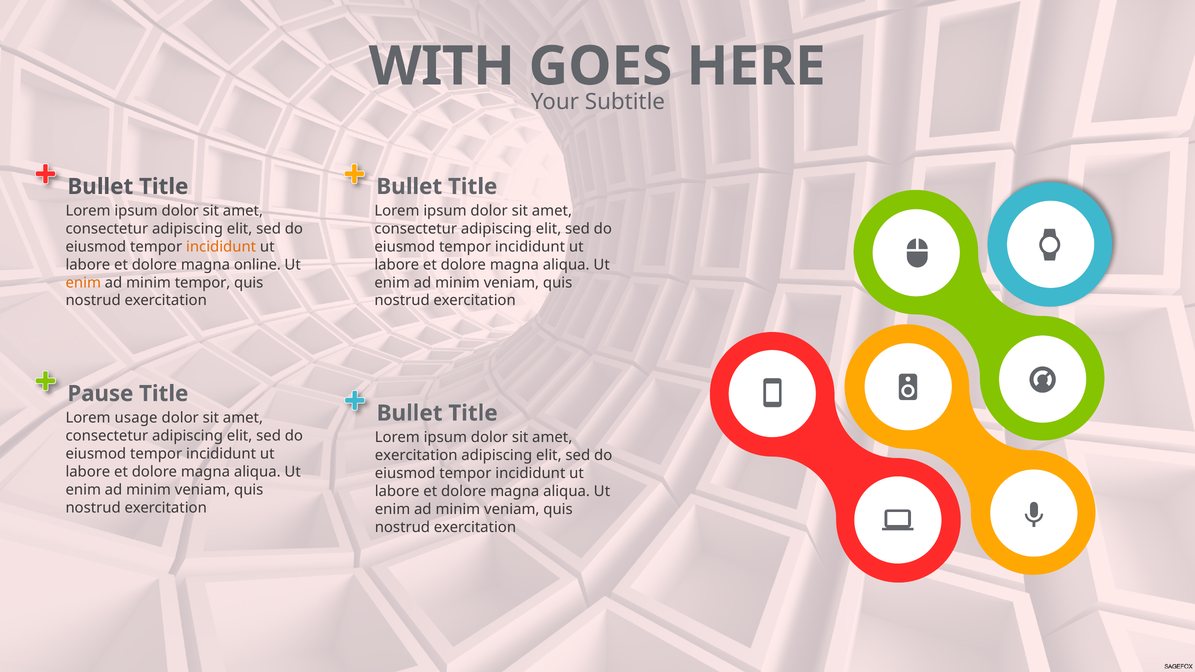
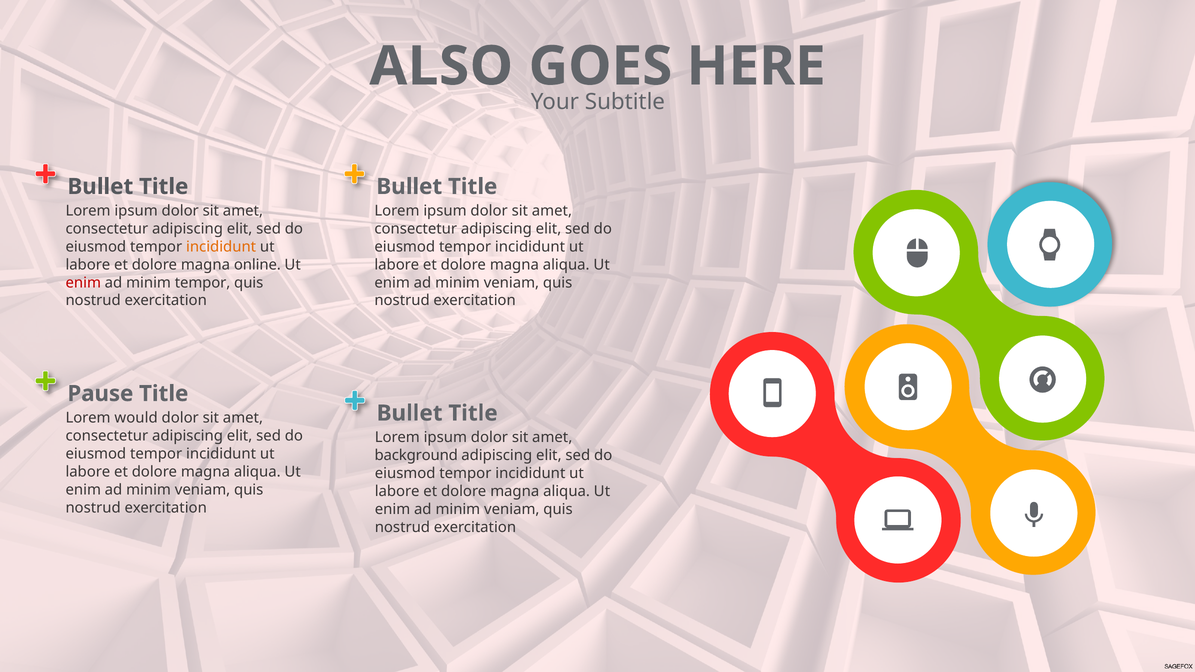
WITH: WITH -> ALSO (441, 66)
enim colour: orange -> red (83, 283)
usage: usage -> would (136, 418)
exercitation: exercitation -> background (416, 456)
